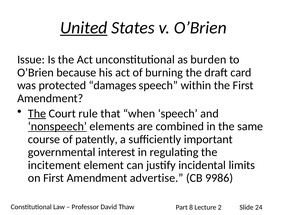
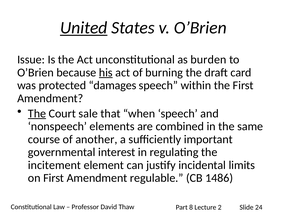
his underline: none -> present (106, 73)
rule: rule -> sale (88, 114)
nonspeech underline: present -> none (57, 127)
patently: patently -> another (96, 139)
advertise: advertise -> regulable (157, 178)
9986: 9986 -> 1486 (219, 178)
